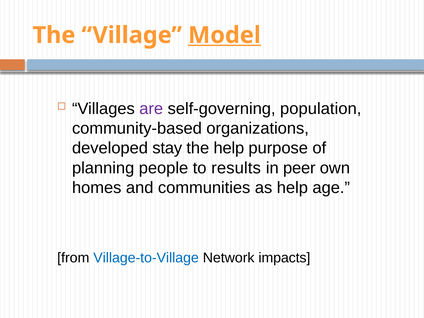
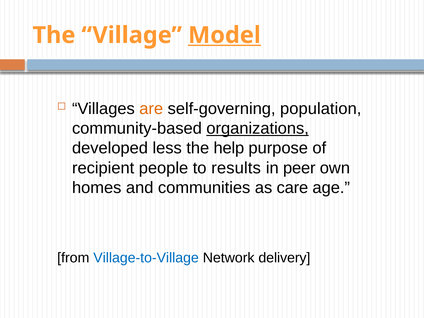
are colour: purple -> orange (151, 109)
organizations underline: none -> present (258, 128)
stay: stay -> less (167, 148)
planning: planning -> recipient (103, 168)
as help: help -> care (292, 188)
impacts: impacts -> delivery (284, 258)
